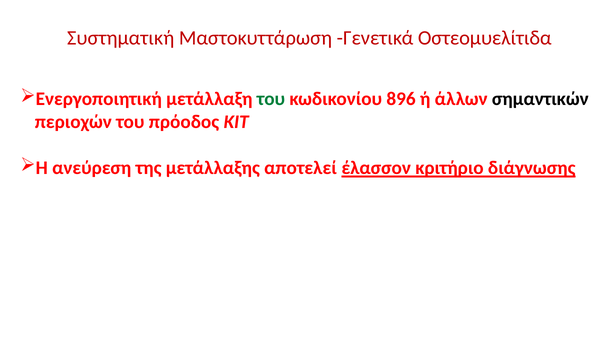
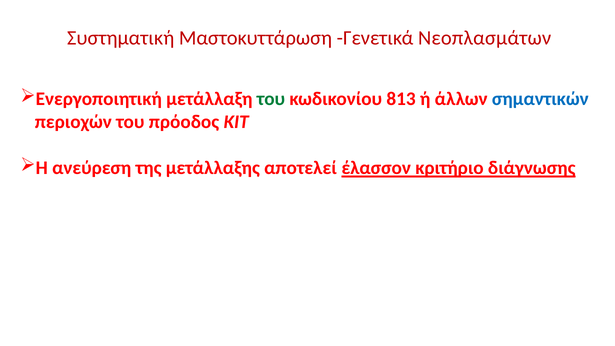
Οστεομυελίτιδα: Οστεομυελίτιδα -> Νεοπλασμάτων (485, 38)
896: 896 -> 813 (401, 99)
σημαντικών colour: black -> blue (540, 99)
